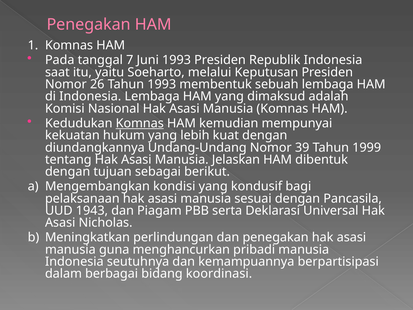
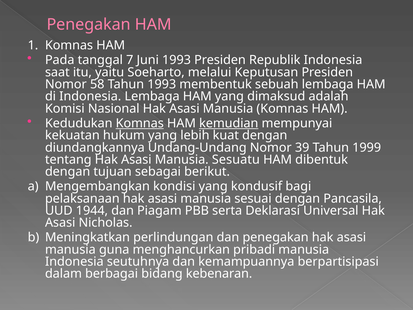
26: 26 -> 58 (97, 84)
kemudian underline: none -> present (229, 123)
Jelaskan: Jelaskan -> Sesuatu (236, 160)
1943: 1943 -> 1944 (92, 210)
koordinasi: koordinasi -> kebenaran (219, 274)
